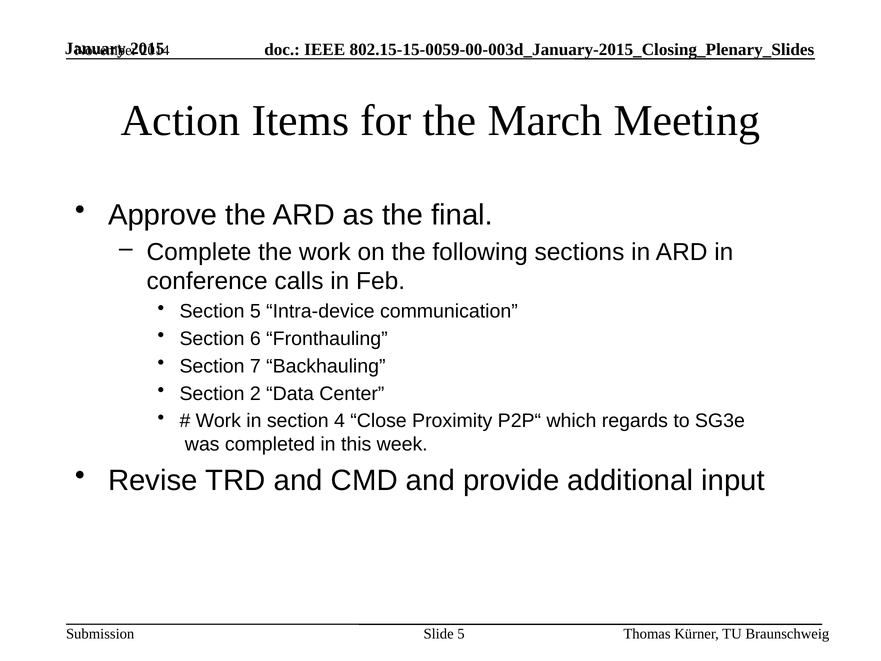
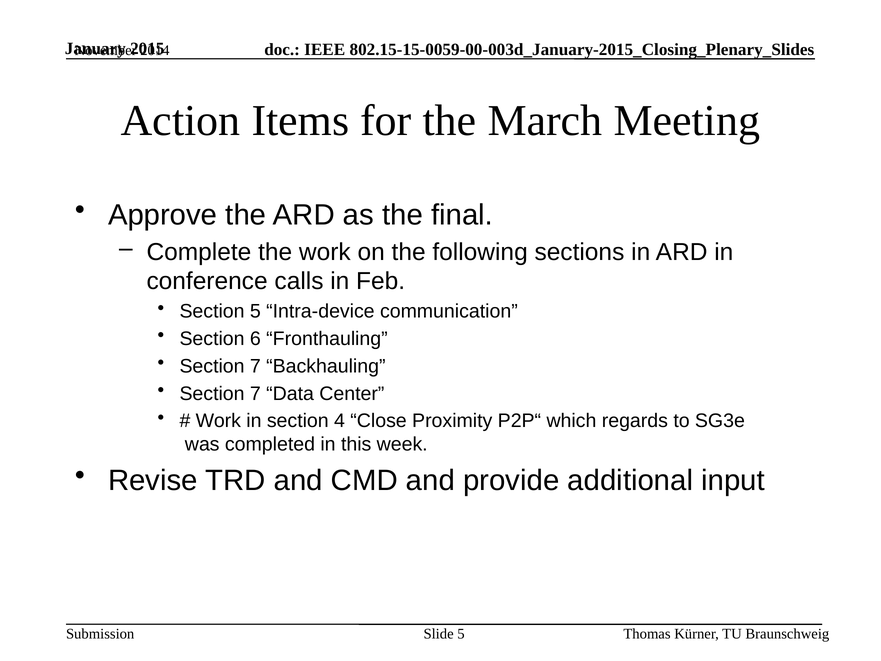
2: 2 -> 7 (255, 393)
